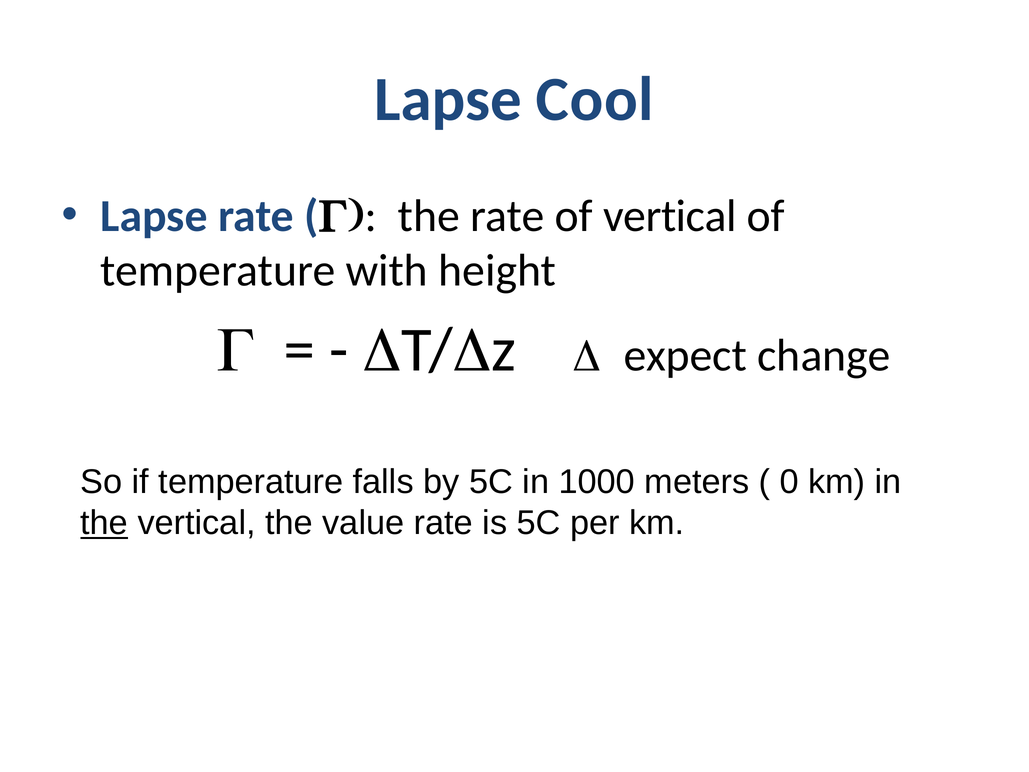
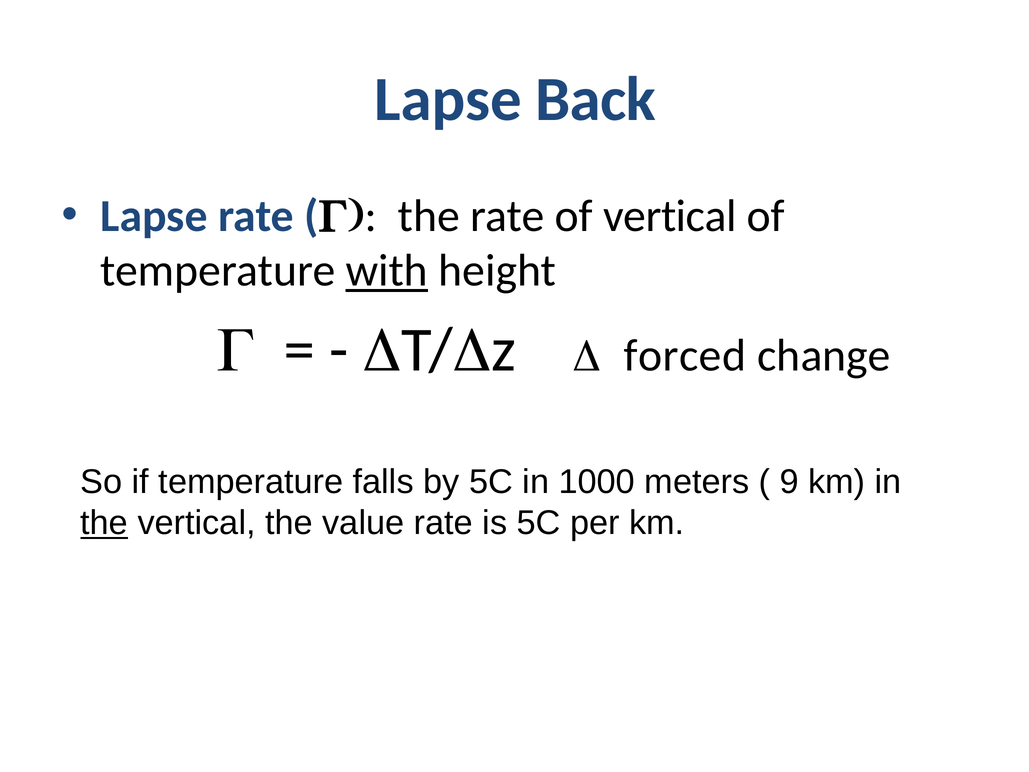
Cool: Cool -> Back (596, 100)
with underline: none -> present (387, 271)
expect: expect -> forced (685, 355)
0: 0 -> 9 (789, 482)
